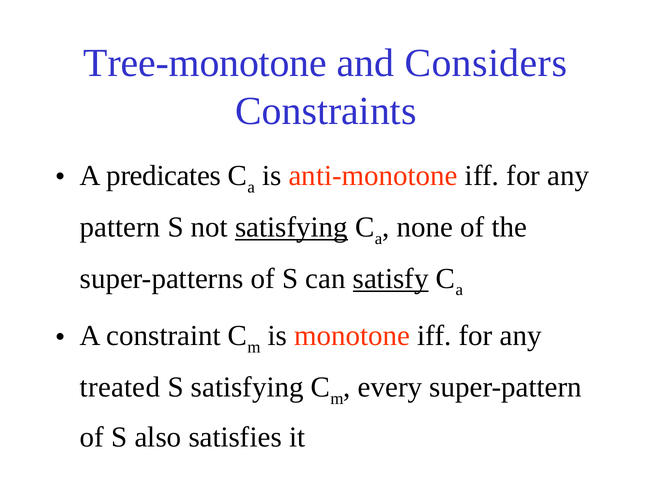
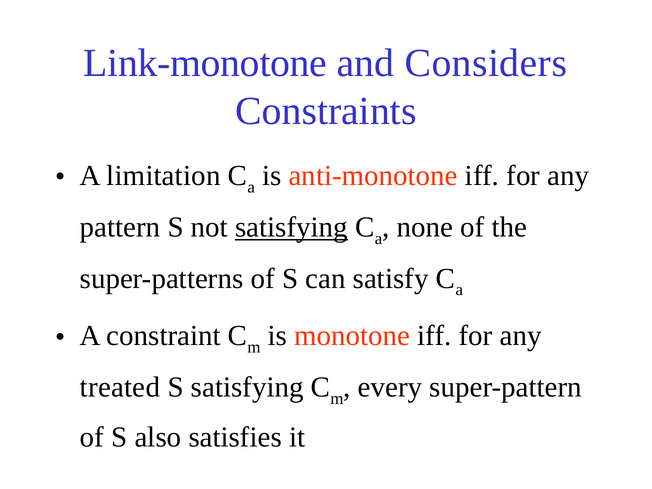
Tree-monotone: Tree-monotone -> Link-monotone (205, 63)
predicates: predicates -> limitation (163, 176)
satisfy underline: present -> none (391, 279)
